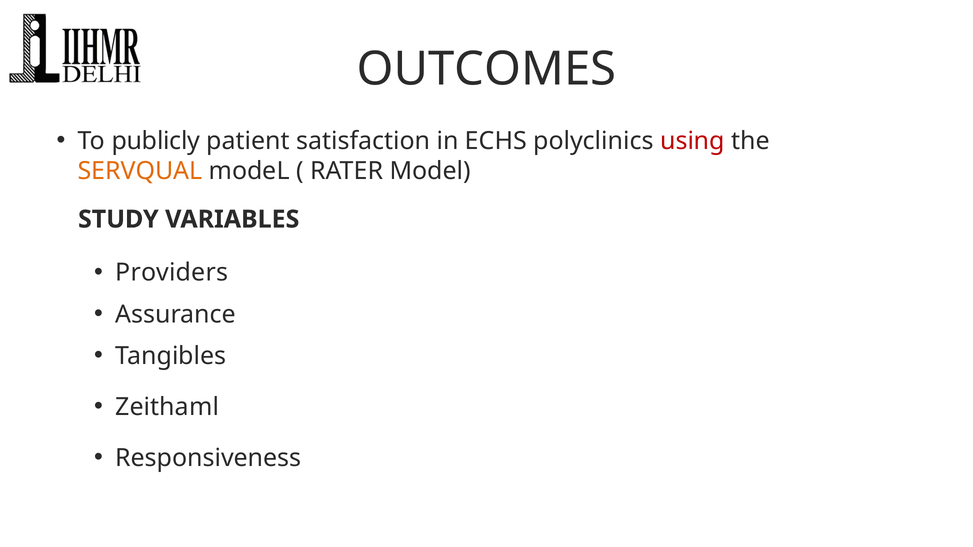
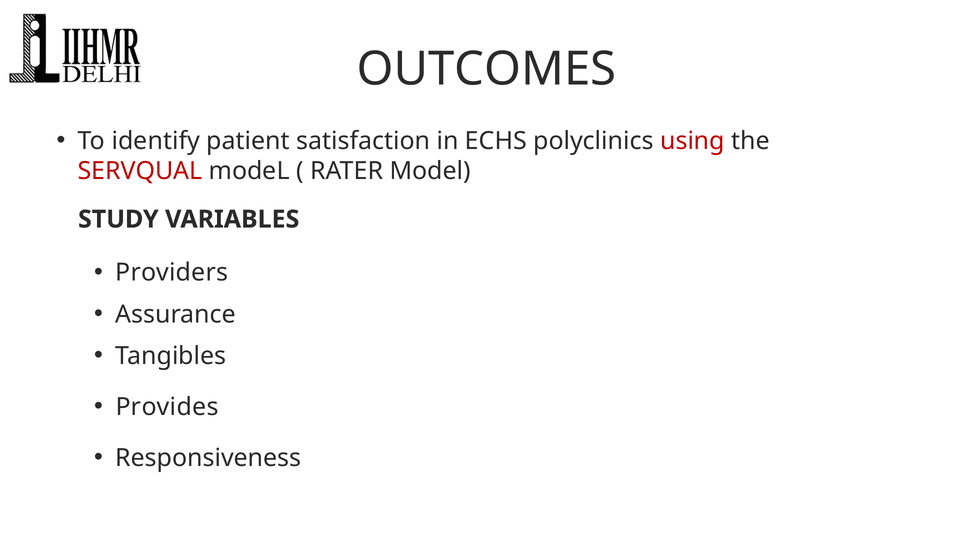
publicly: publicly -> identify (156, 141)
SERVQUAL colour: orange -> red (140, 171)
Zeithaml: Zeithaml -> Provides (167, 407)
